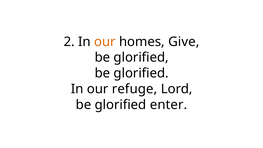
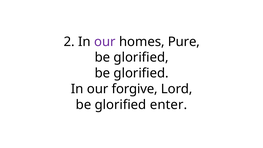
our colour: orange -> purple (105, 42)
Give: Give -> Pure (184, 42)
refuge: refuge -> forgive (135, 89)
